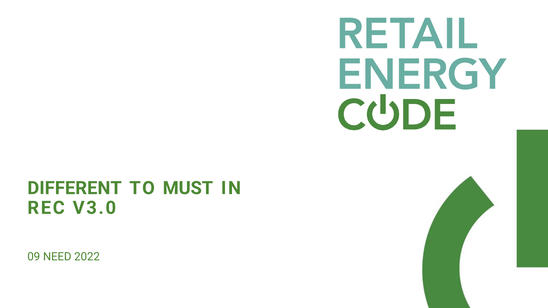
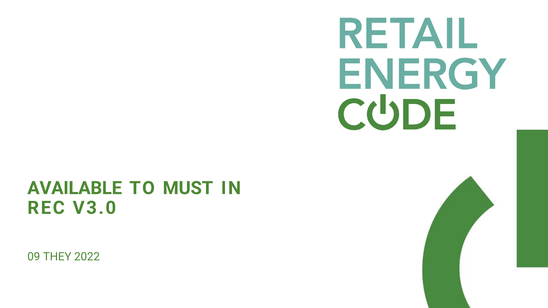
DIFFERENT: DIFFERENT -> AVAILABLE (75, 188)
NEED: NEED -> THEY (57, 257)
